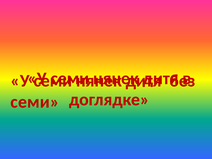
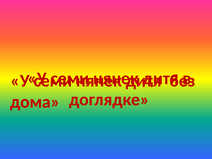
семи: семи -> дома (35, 102)
